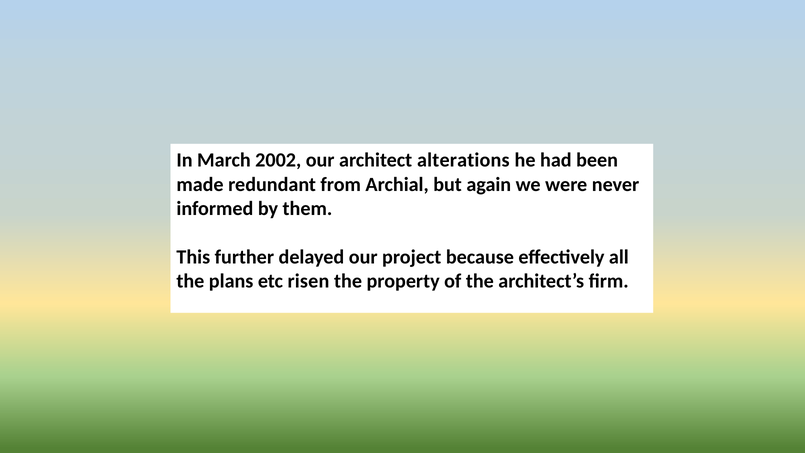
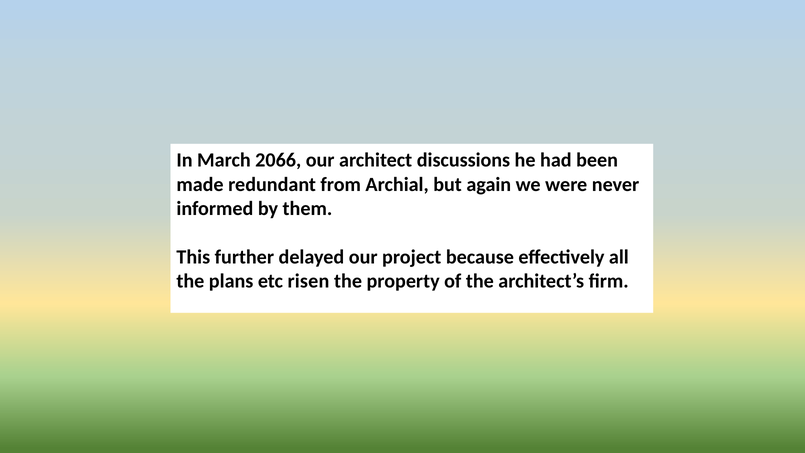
2002: 2002 -> 2066 (278, 160)
alterations: alterations -> discussions (463, 160)
